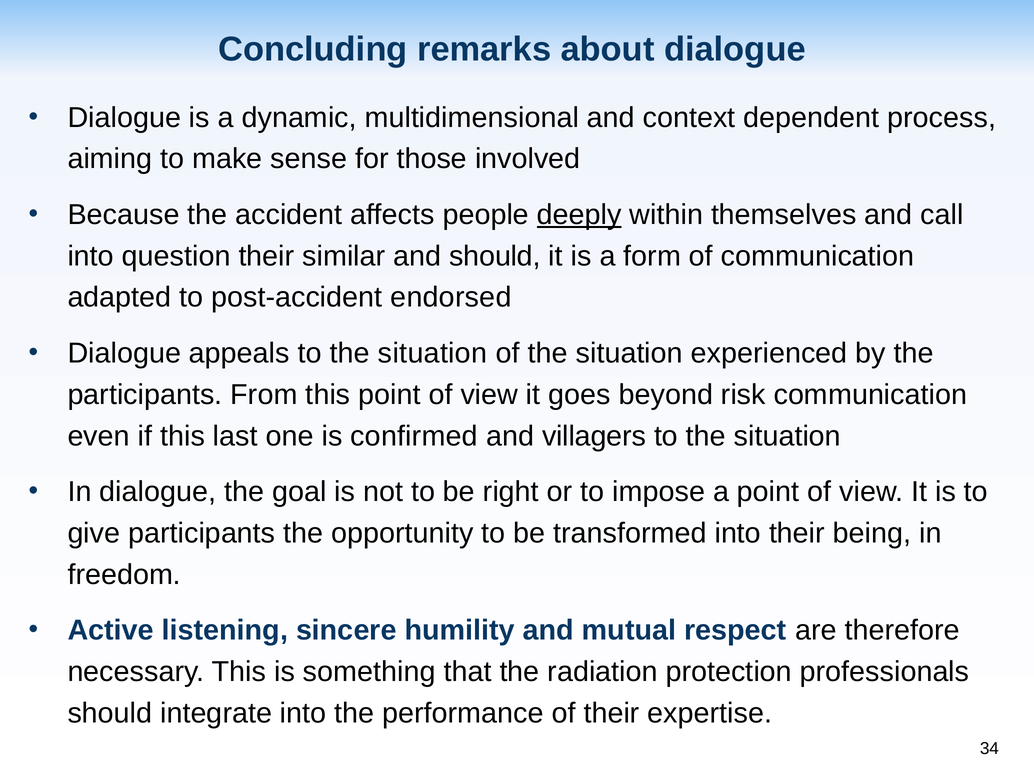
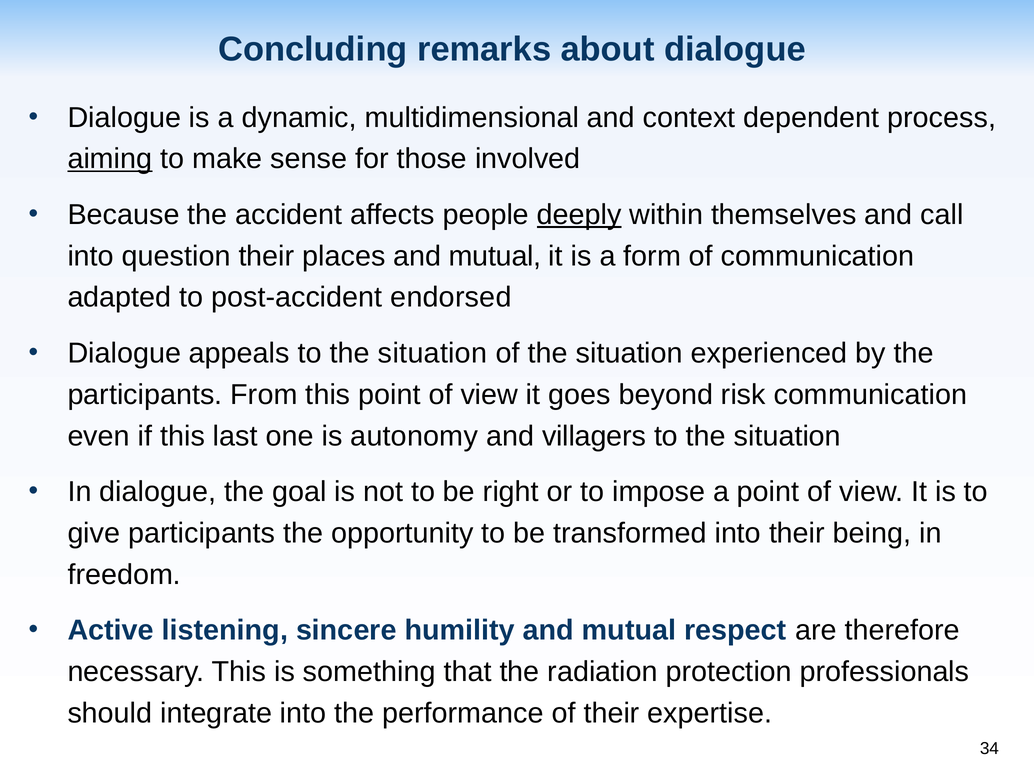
aiming underline: none -> present (110, 159)
similar: similar -> places (344, 256)
should: should -> mutual (495, 256)
confirmed: confirmed -> autonomy (414, 436)
